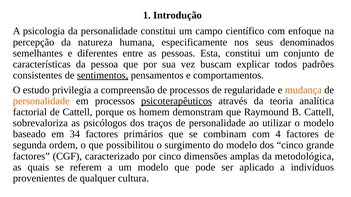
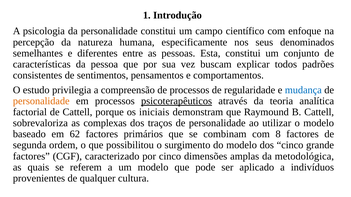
sentimentos underline: present -> none (103, 75)
mudança colour: orange -> blue (303, 90)
homem: homem -> iniciais (154, 112)
psicólogos: psicólogos -> complexas (105, 123)
34: 34 -> 62 (75, 134)
4: 4 -> 8 (278, 134)
